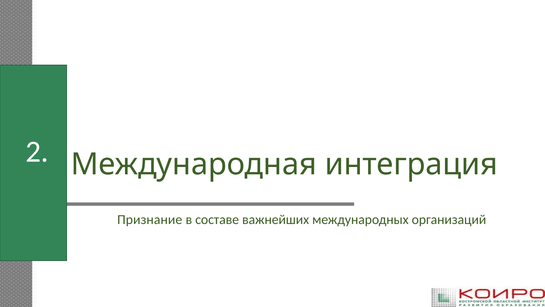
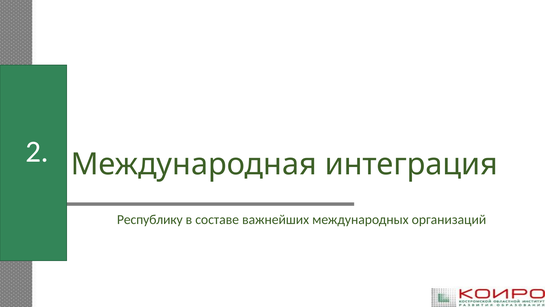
Признание: Признание -> Республику (150, 219)
